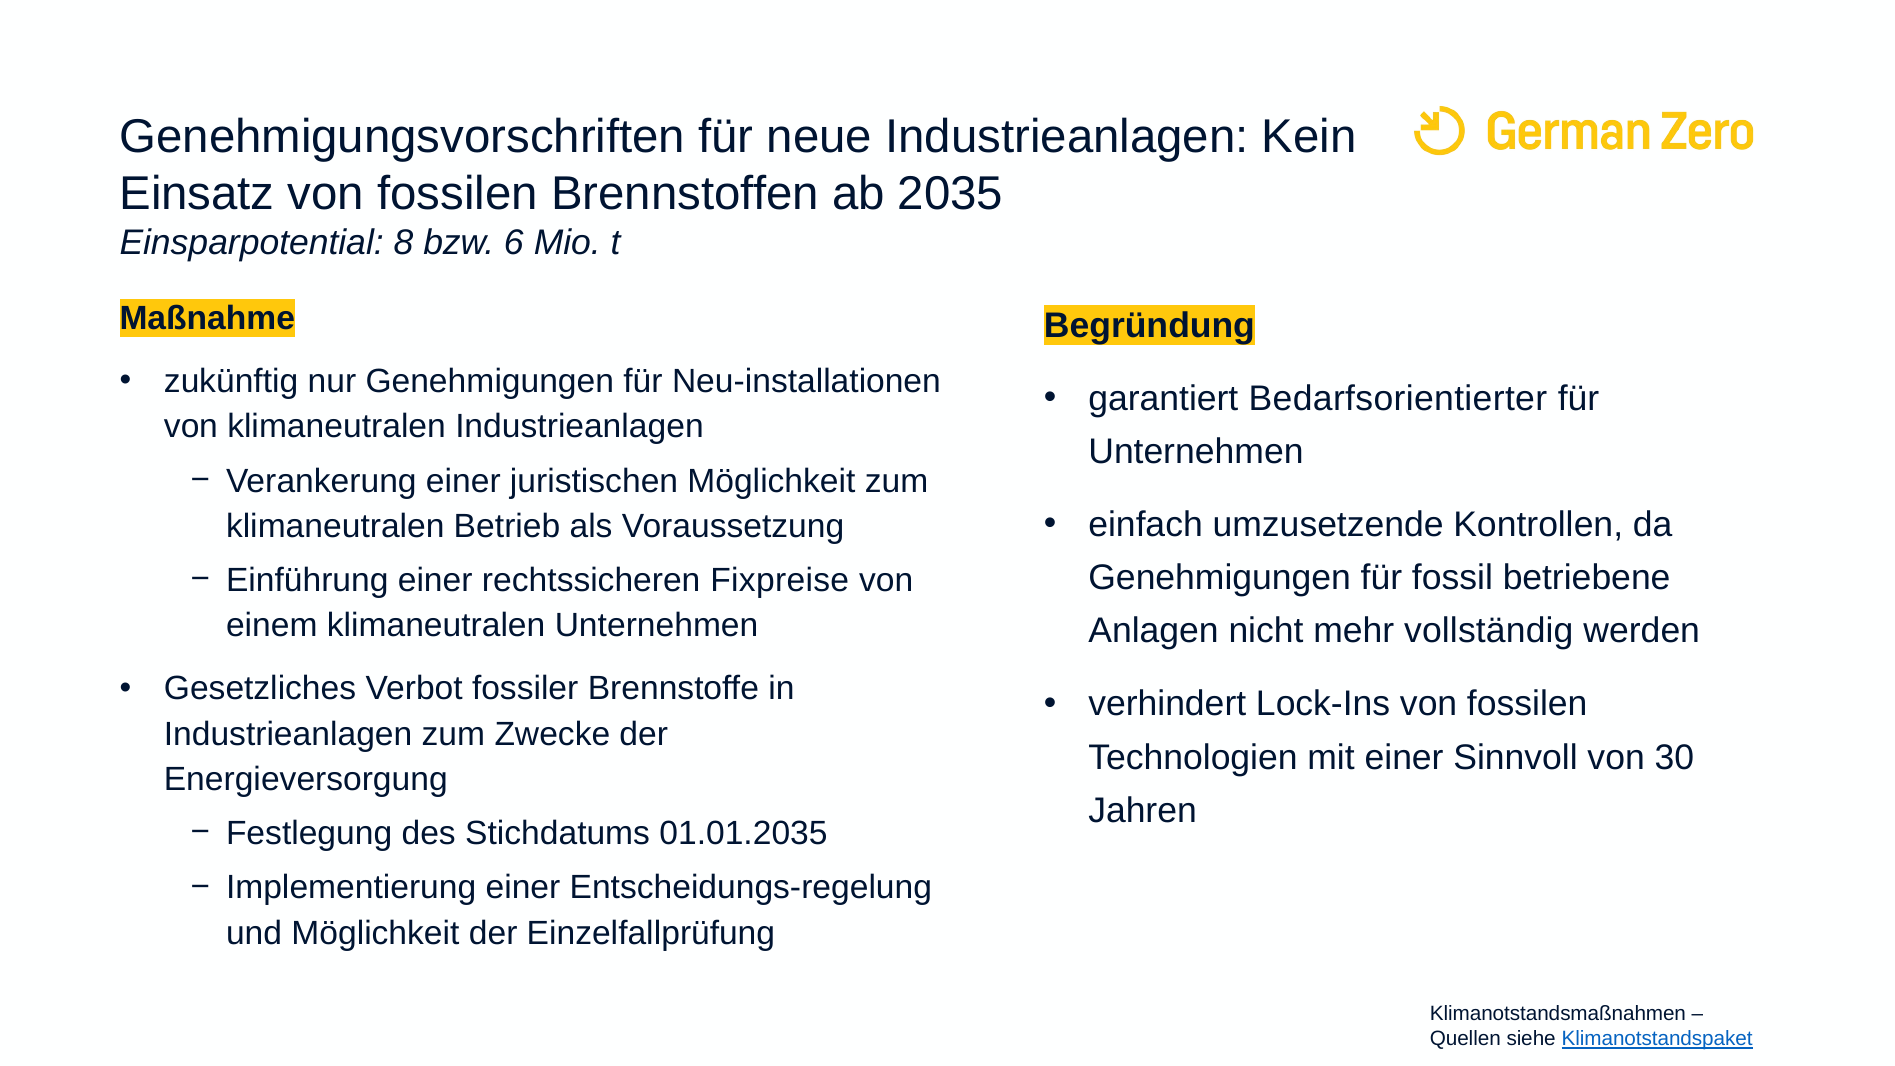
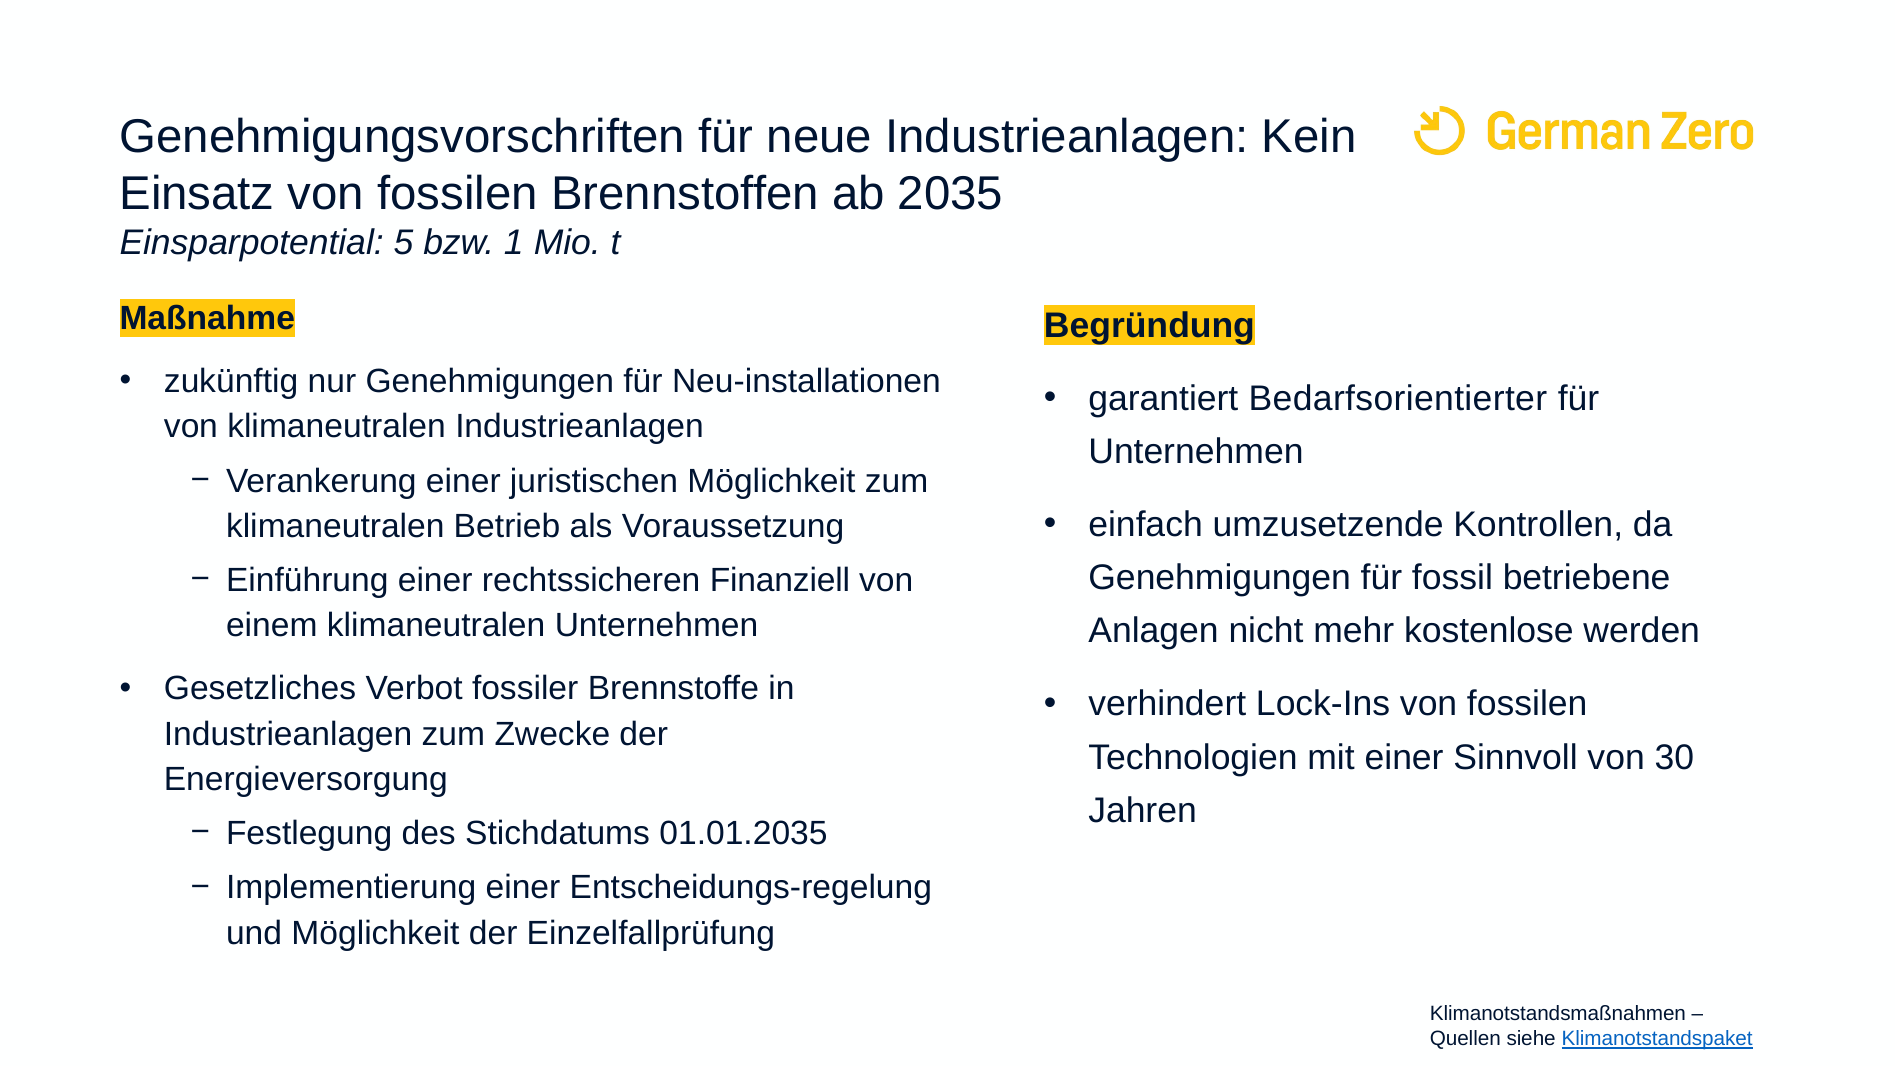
8: 8 -> 5 (404, 243)
6: 6 -> 1 (514, 243)
Fixpreise: Fixpreise -> Finanziell (780, 580)
vollständig: vollständig -> kostenlose (1489, 631)
